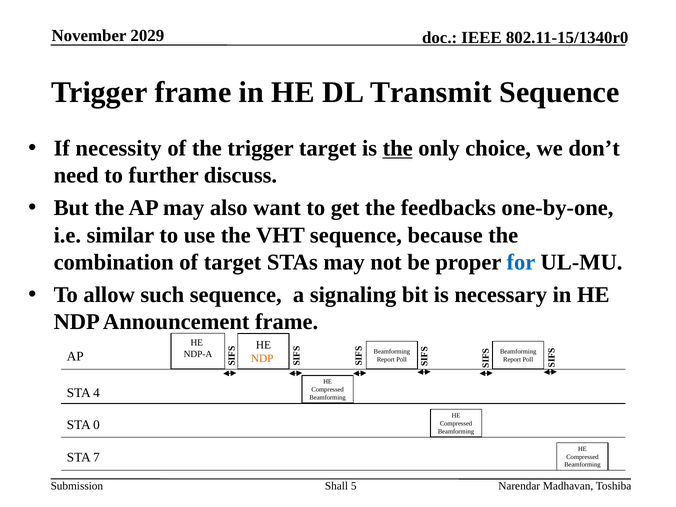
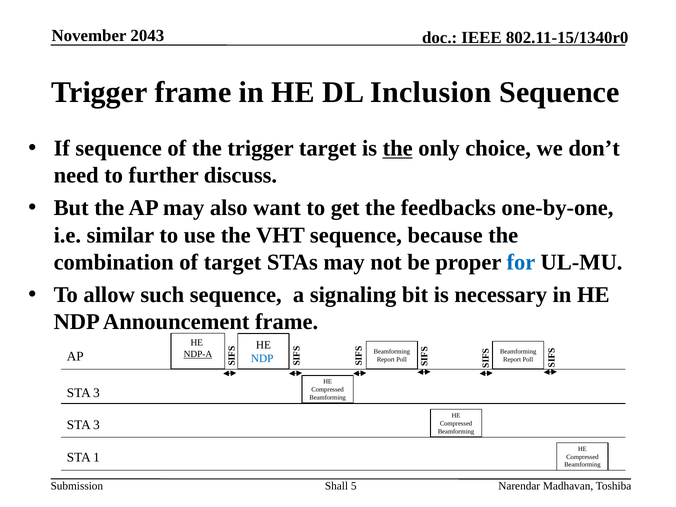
2029: 2029 -> 2043 (147, 36)
Transmit: Transmit -> Inclusion (431, 92)
If necessity: necessity -> sequence (119, 148)
NDP-A underline: none -> present (198, 354)
NDP colour: orange -> blue (262, 359)
4: 4 -> 3 (96, 393)
0: 0 -> 3 (96, 425)
7: 7 -> 1 (96, 457)
